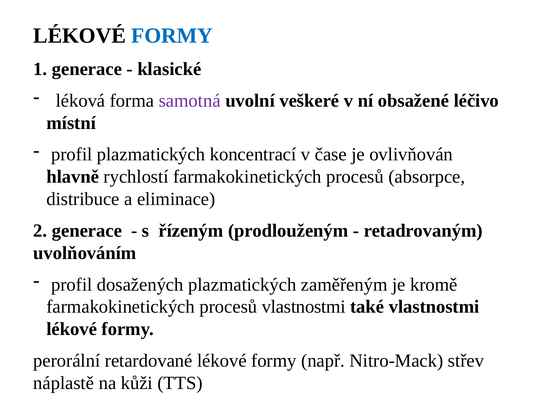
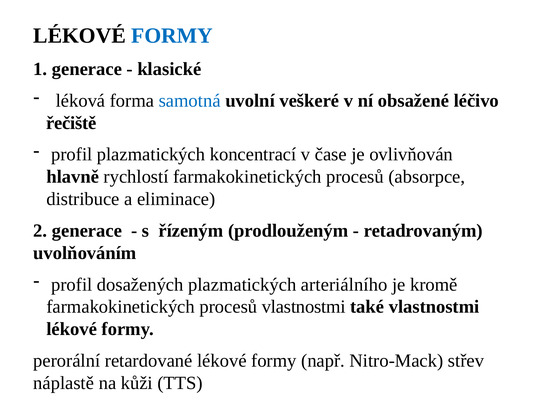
samotná colour: purple -> blue (190, 101)
místní: místní -> řečiště (71, 123)
zaměřeným: zaměřeným -> arteriálního (344, 284)
